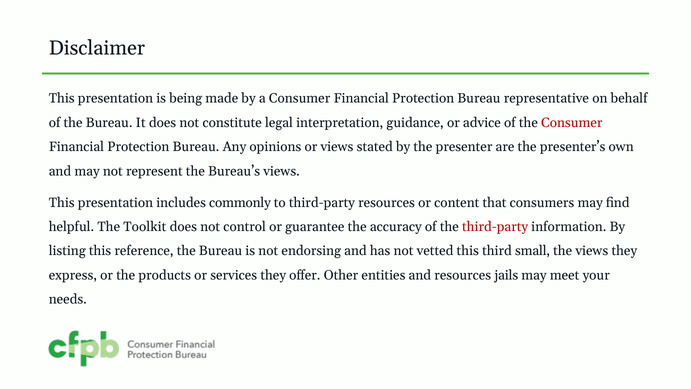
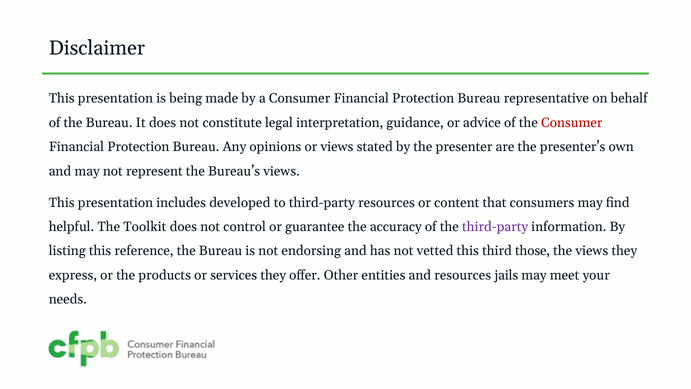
commonly: commonly -> developed (240, 202)
third-party colour: red -> purple (495, 227)
small: small -> those (533, 251)
